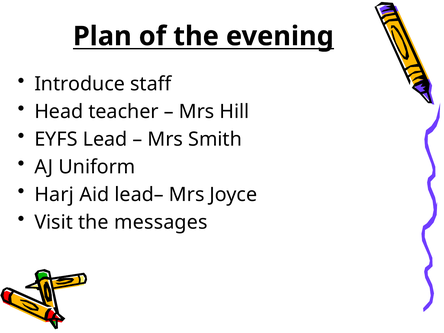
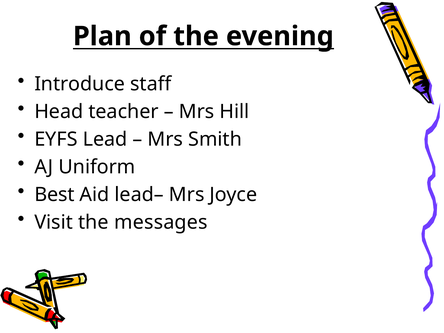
Harj: Harj -> Best (54, 195)
